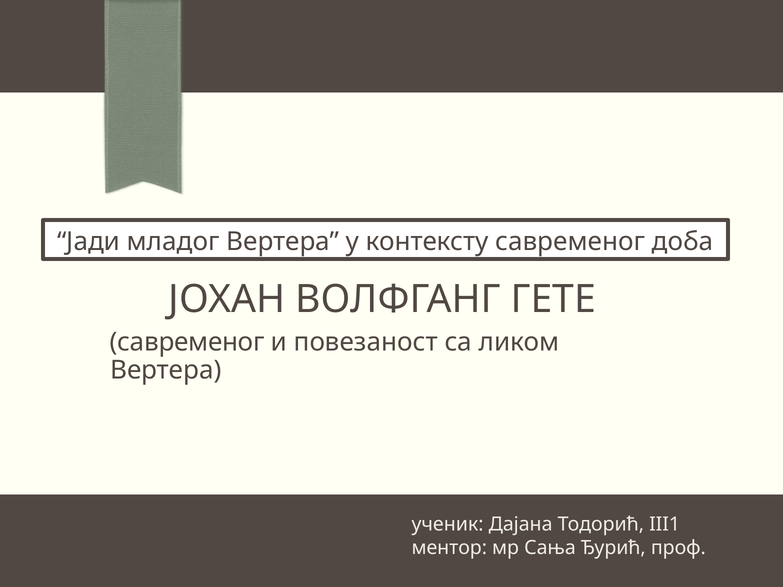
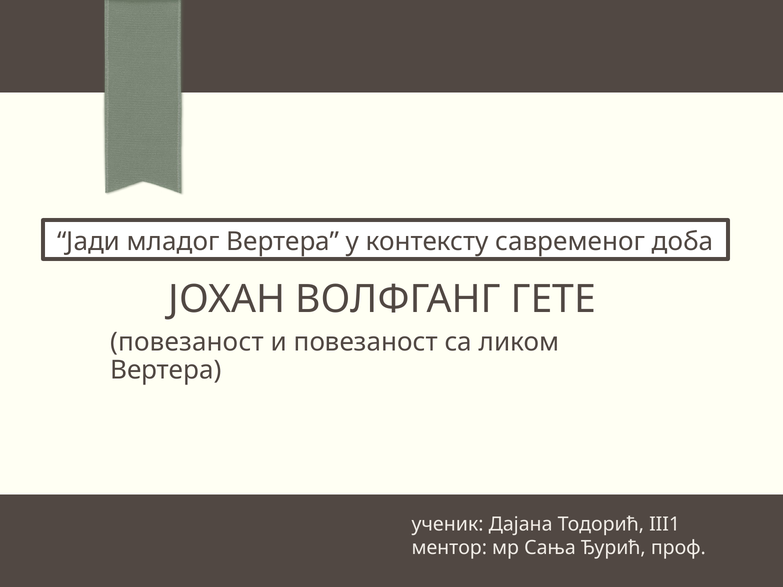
савременог: савременог -> повезаност (187, 342)
